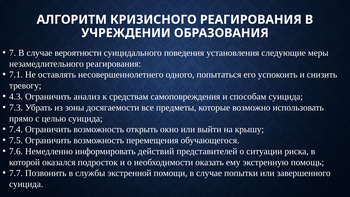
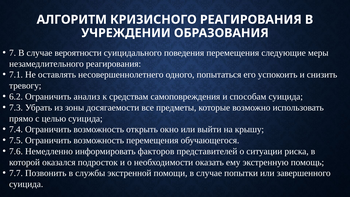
поведения установления: установления -> перемещения (233, 53)
4.3: 4.3 -> 6.2 (16, 97)
действий: действий -> факторов (156, 151)
